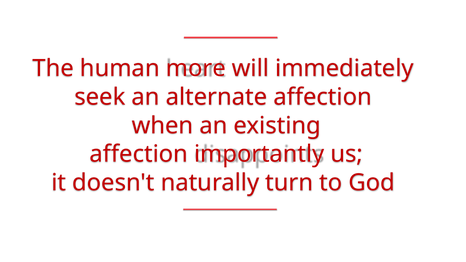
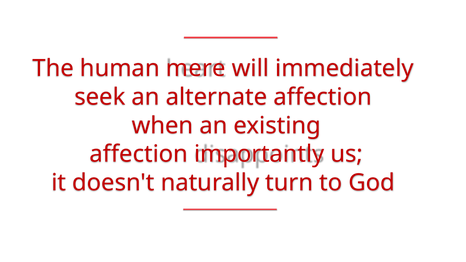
more: more -> mere (196, 69)
